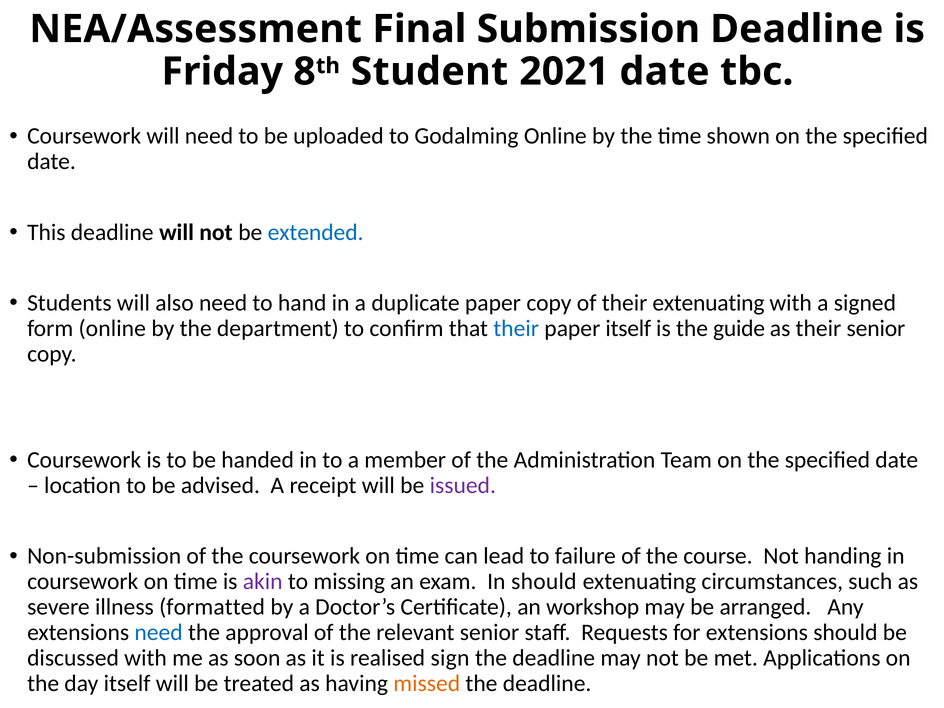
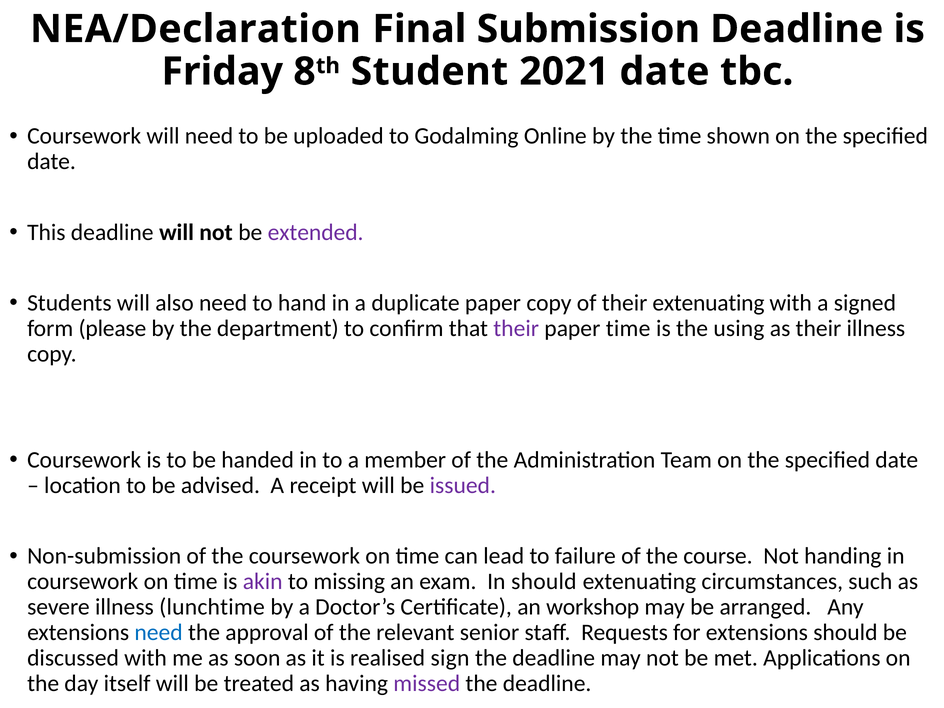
NEA/Assessment: NEA/Assessment -> NEA/Declaration (195, 29)
extended colour: blue -> purple (316, 232)
form online: online -> please (112, 328)
their colour: blue -> purple (516, 328)
paper itself: itself -> time (628, 328)
guide: guide -> using (739, 328)
their senior: senior -> illness (876, 328)
formatted: formatted -> lunchtime (212, 607)
missed colour: orange -> purple (427, 684)
